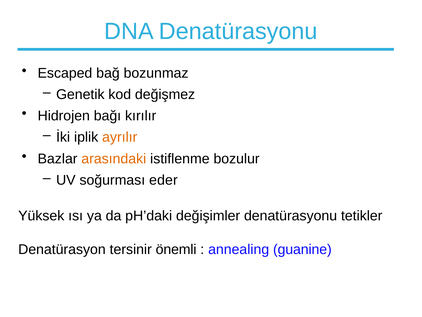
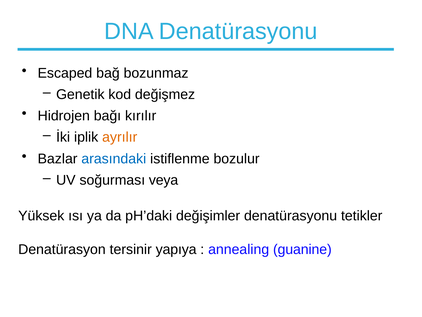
arasındaki colour: orange -> blue (114, 158)
eder: eder -> veya (164, 180)
önemli: önemli -> yapıya (176, 249)
